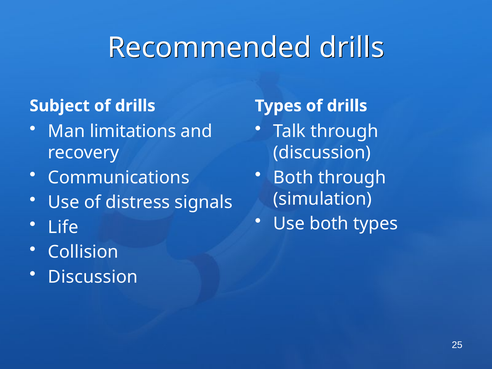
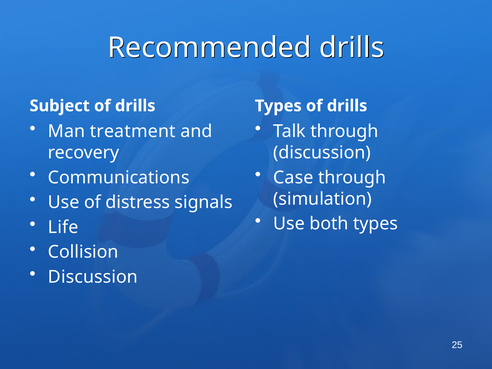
limitations: limitations -> treatment (133, 131)
Both: Both -> Case (293, 178)
